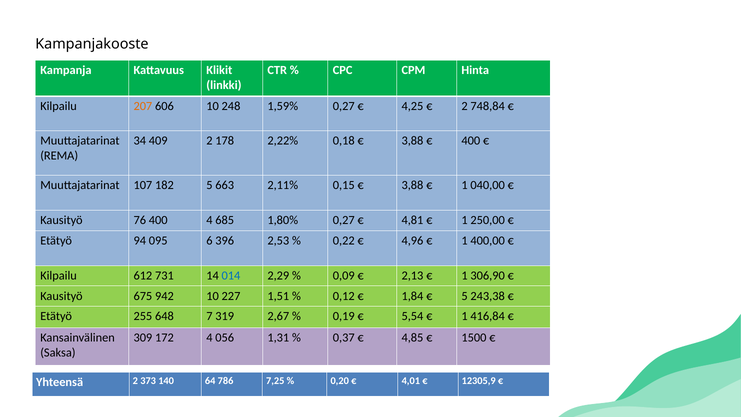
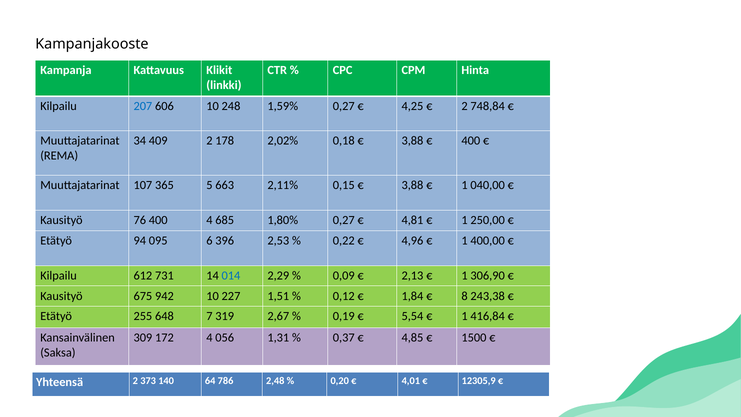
207 colour: orange -> blue (143, 106)
2,22%: 2,22% -> 2,02% (283, 141)
182: 182 -> 365 (164, 185)
5: 5 -> 8 (465, 296)
7,25: 7,25 -> 2,48 (275, 381)
